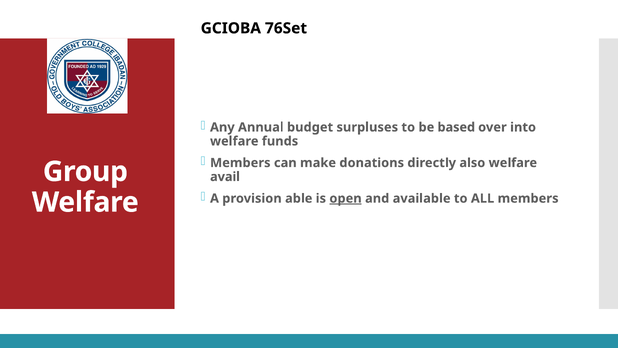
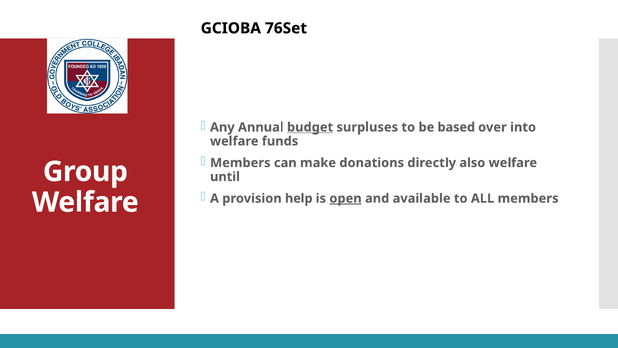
budget underline: none -> present (310, 127)
avail: avail -> until (225, 177)
able: able -> help (299, 198)
